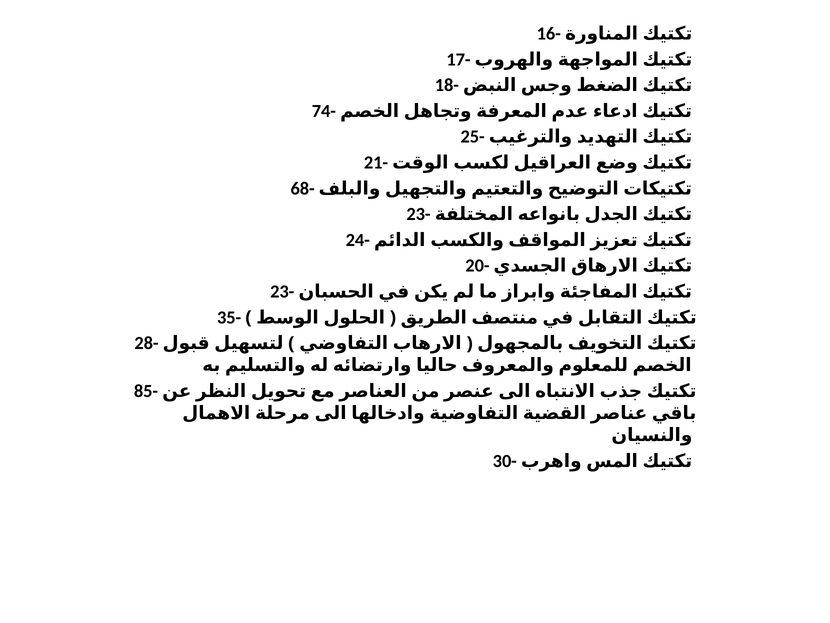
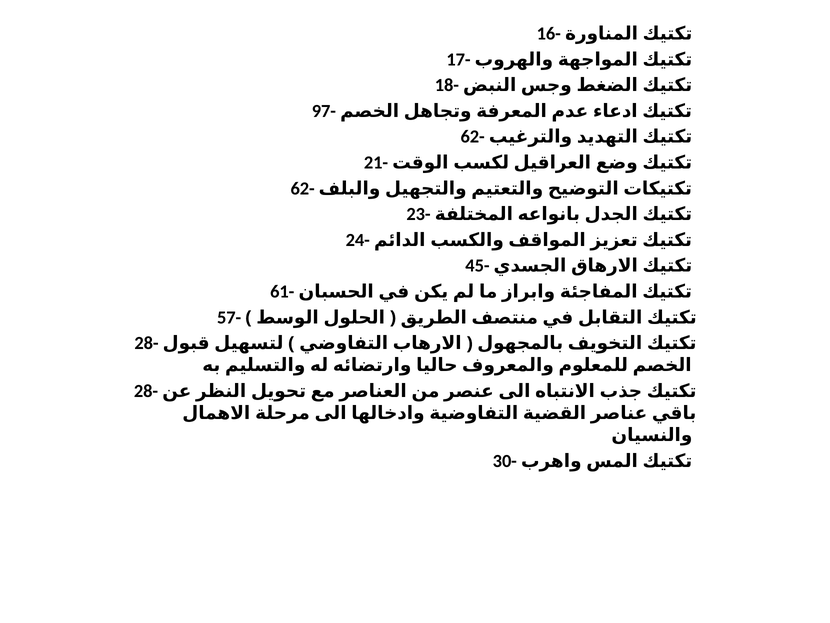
74-: 74- -> 97- (324, 111)
25-: 25- -> 62- (473, 137)
68-: 68- -> 62- (303, 188)
20-: 20- -> 45- (477, 266)
23-: 23- -> 61- (282, 291)
35-: 35- -> 57- (229, 317)
85-: 85- -> 28- (146, 391)
